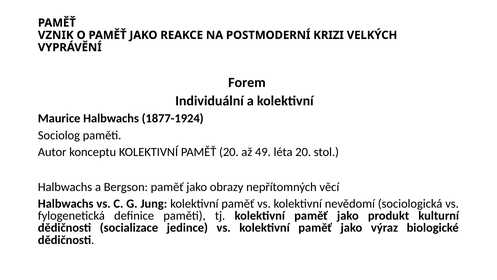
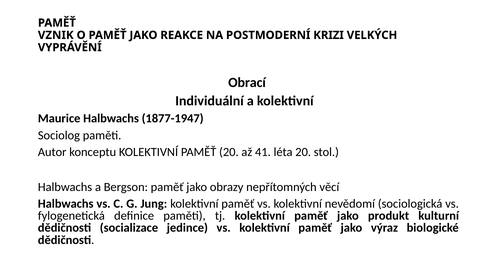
Forem: Forem -> Obrací (247, 83)
1877-1924: 1877-1924 -> 1877-1947 (173, 118)
49: 49 -> 41 (263, 152)
